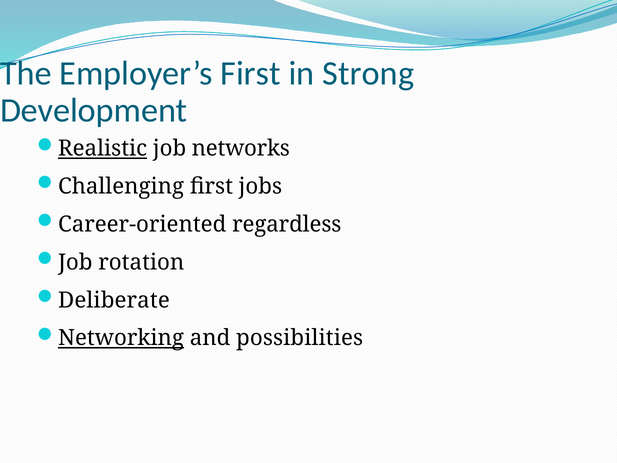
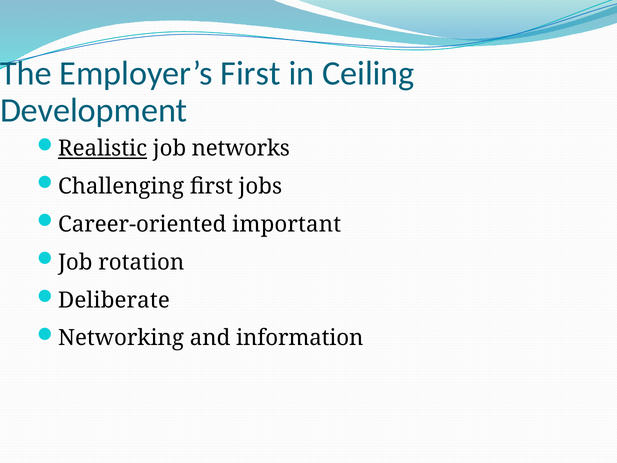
Strong: Strong -> Ceiling (368, 74)
regardless: regardless -> important (287, 224)
Networking underline: present -> none (121, 338)
possibilities: possibilities -> information (300, 338)
